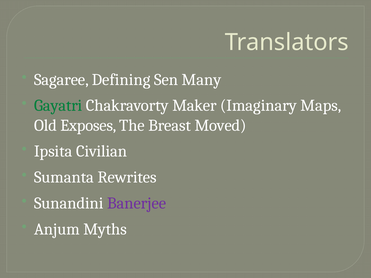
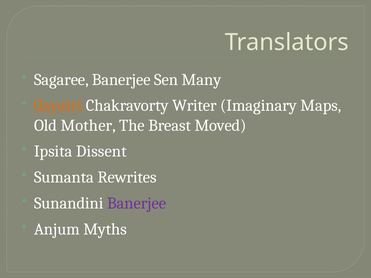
Sagaree Defining: Defining -> Banerjee (121, 80)
Gayatri colour: green -> orange (58, 106)
Maker: Maker -> Writer (194, 106)
Exposes: Exposes -> Mother (88, 125)
Civilian: Civilian -> Dissent (101, 151)
